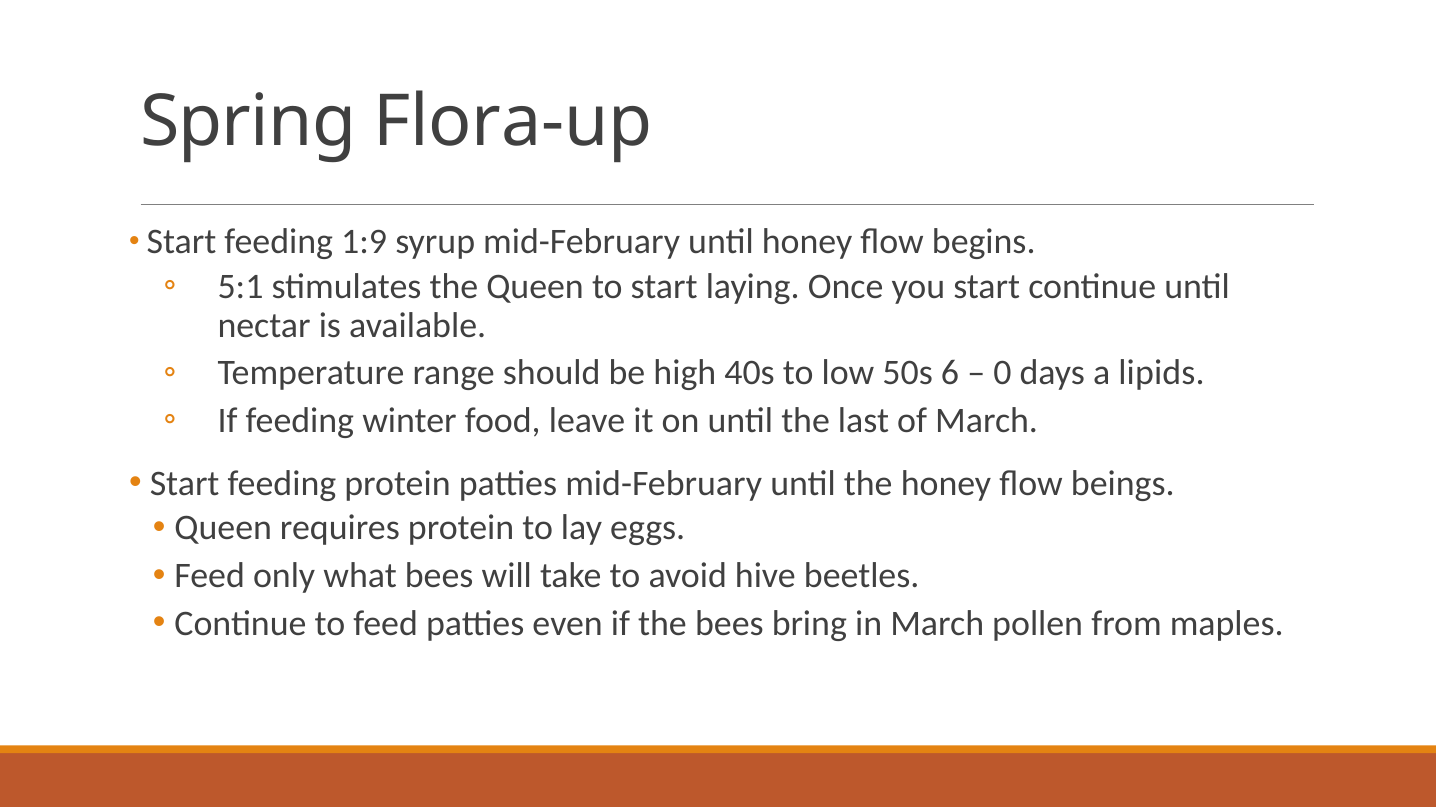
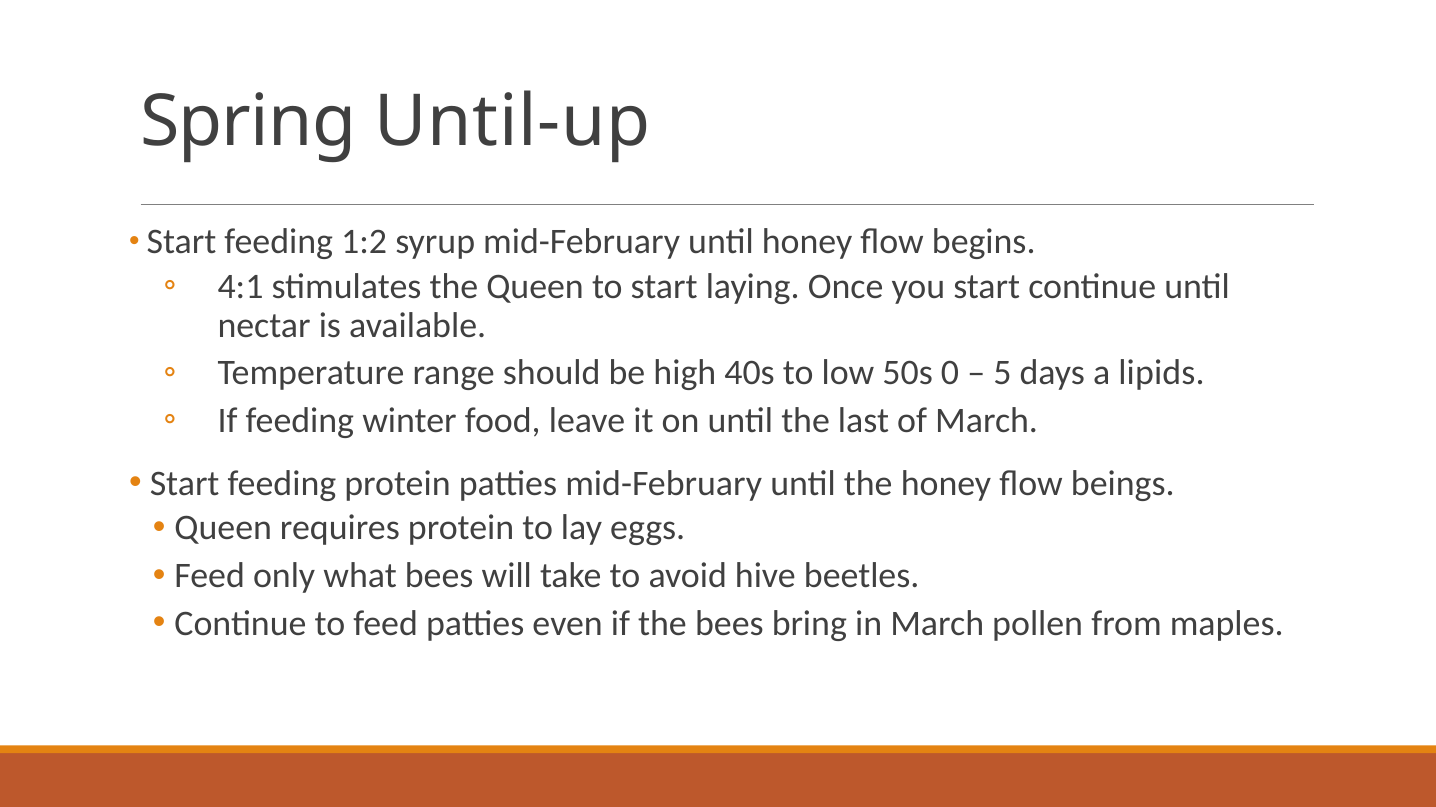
Flora-up: Flora-up -> Until-up (512, 122)
1:9: 1:9 -> 1:2 (364, 242)
5:1: 5:1 -> 4:1 (241, 287)
6: 6 -> 0 (950, 373)
0: 0 -> 5 (1002, 373)
